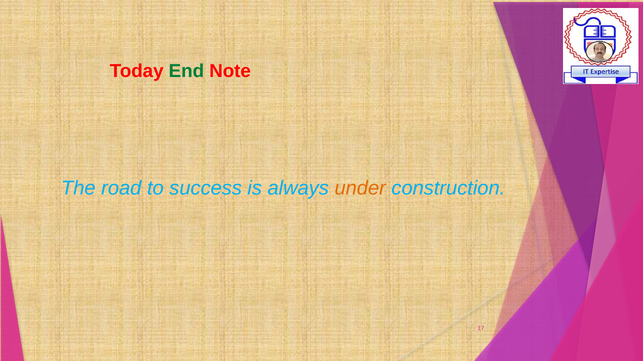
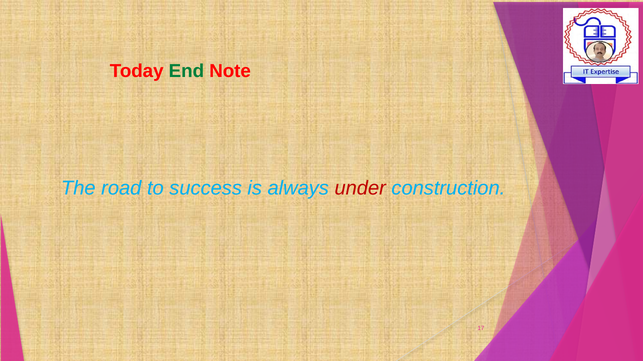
under colour: orange -> red (360, 188)
